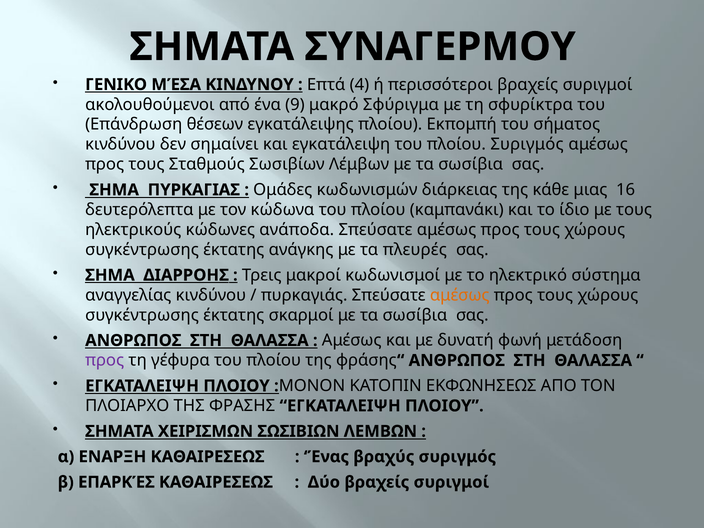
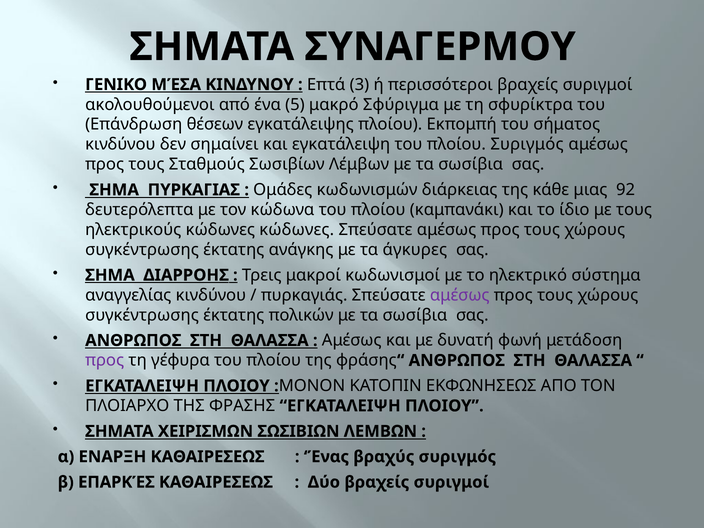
4: 4 -> 3 (359, 85)
9: 9 -> 5 (295, 105)
16: 16 -> 92 (626, 190)
κώδωνες ανάποδα: ανάποδα -> κώδωνες (297, 230)
πλευρές: πλευρές -> άγκυρες (415, 250)
αμέσως colour: orange -> purple (460, 295)
σκαρμοί: σκαρμοί -> πολικών (301, 315)
